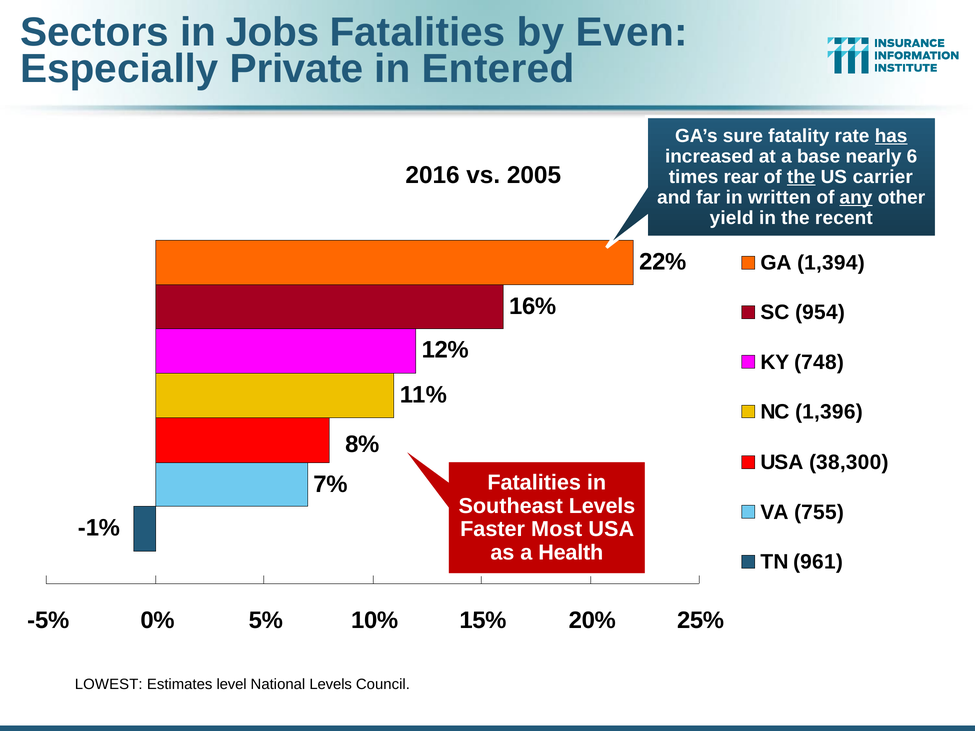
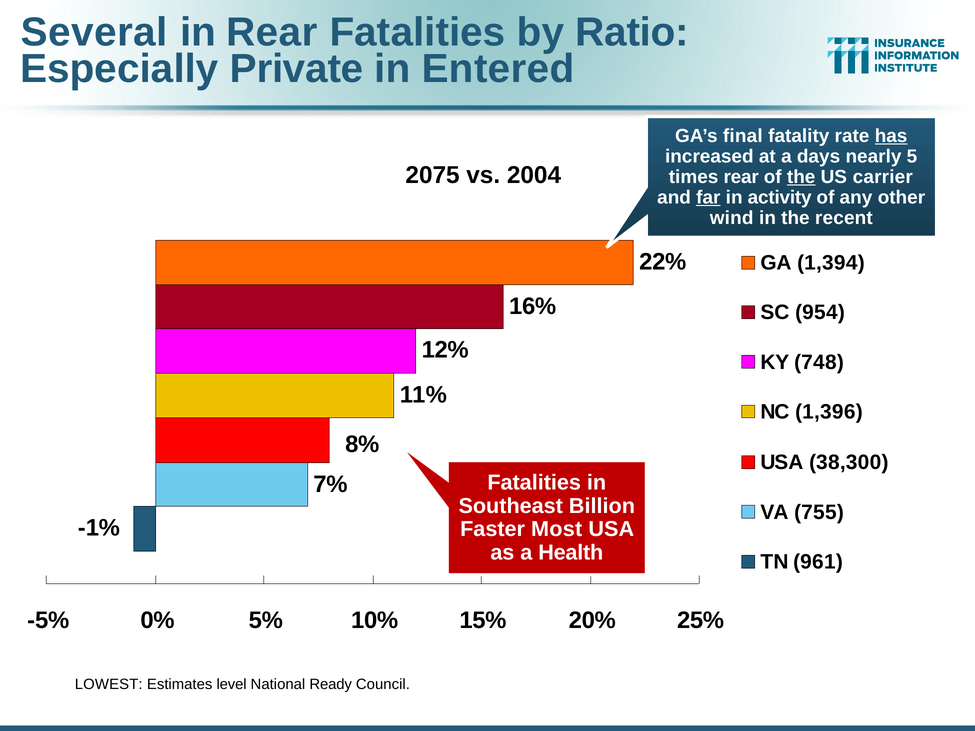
Sectors: Sectors -> Several (94, 32)
in Jobs: Jobs -> Rear (272, 32)
Even: Even -> Ratio (632, 32)
sure: sure -> final (743, 136)
base: base -> days (819, 156)
6: 6 -> 5 (912, 156)
2016: 2016 -> 2075 (433, 175)
2005: 2005 -> 2004 (534, 175)
far underline: none -> present (708, 197)
written: written -> activity (780, 197)
any underline: present -> none (856, 197)
yield: yield -> wind (732, 218)
Southeast Levels: Levels -> Billion (602, 506)
National Levels: Levels -> Ready (331, 685)
